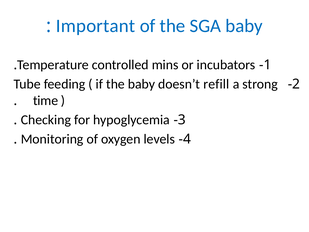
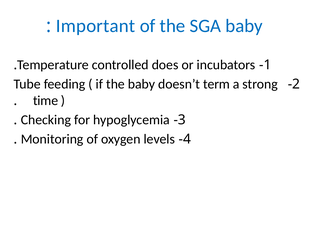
mins: mins -> does (165, 65)
refill: refill -> term (217, 84)
